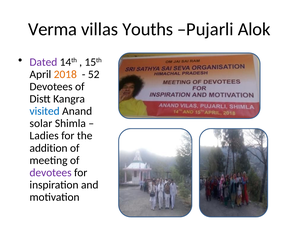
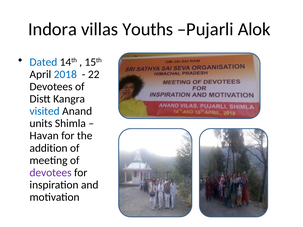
Verma: Verma -> Indora (53, 29)
Dated colour: purple -> blue (43, 62)
2018 colour: orange -> blue (65, 74)
52: 52 -> 22 (94, 74)
solar: solar -> units (41, 124)
Ladies: Ladies -> Havan (44, 136)
